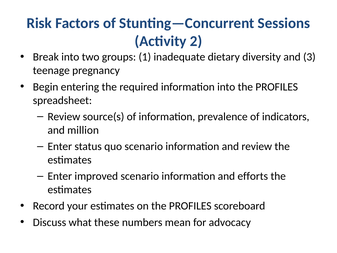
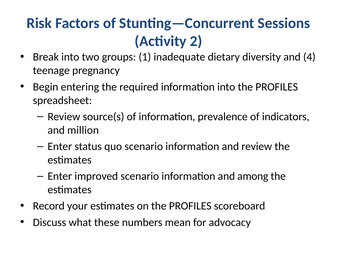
3: 3 -> 4 (309, 57)
efforts: efforts -> among (253, 176)
